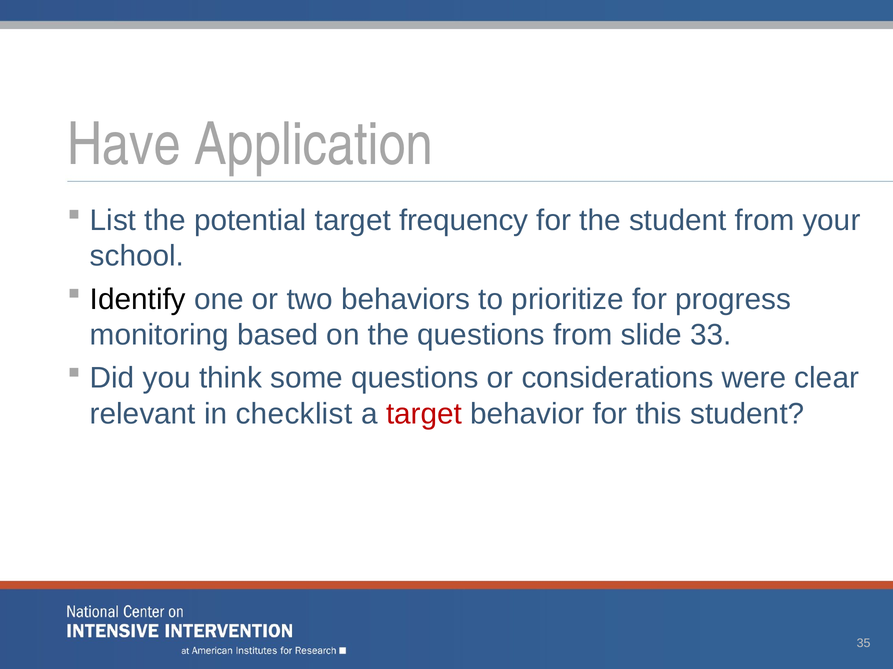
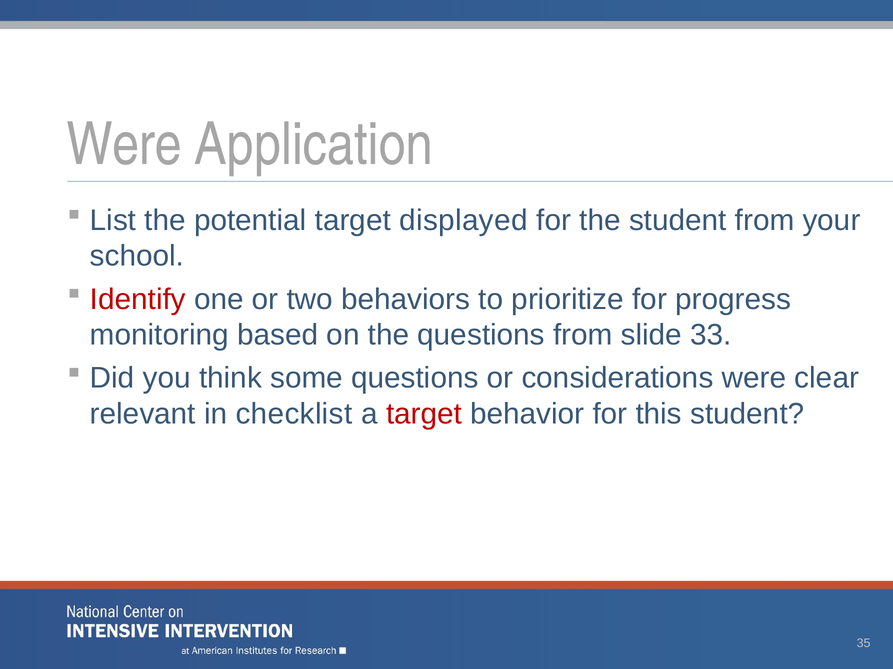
Have: Have -> Were (124, 145)
frequency: frequency -> displayed (464, 221)
Identify colour: black -> red (138, 300)
